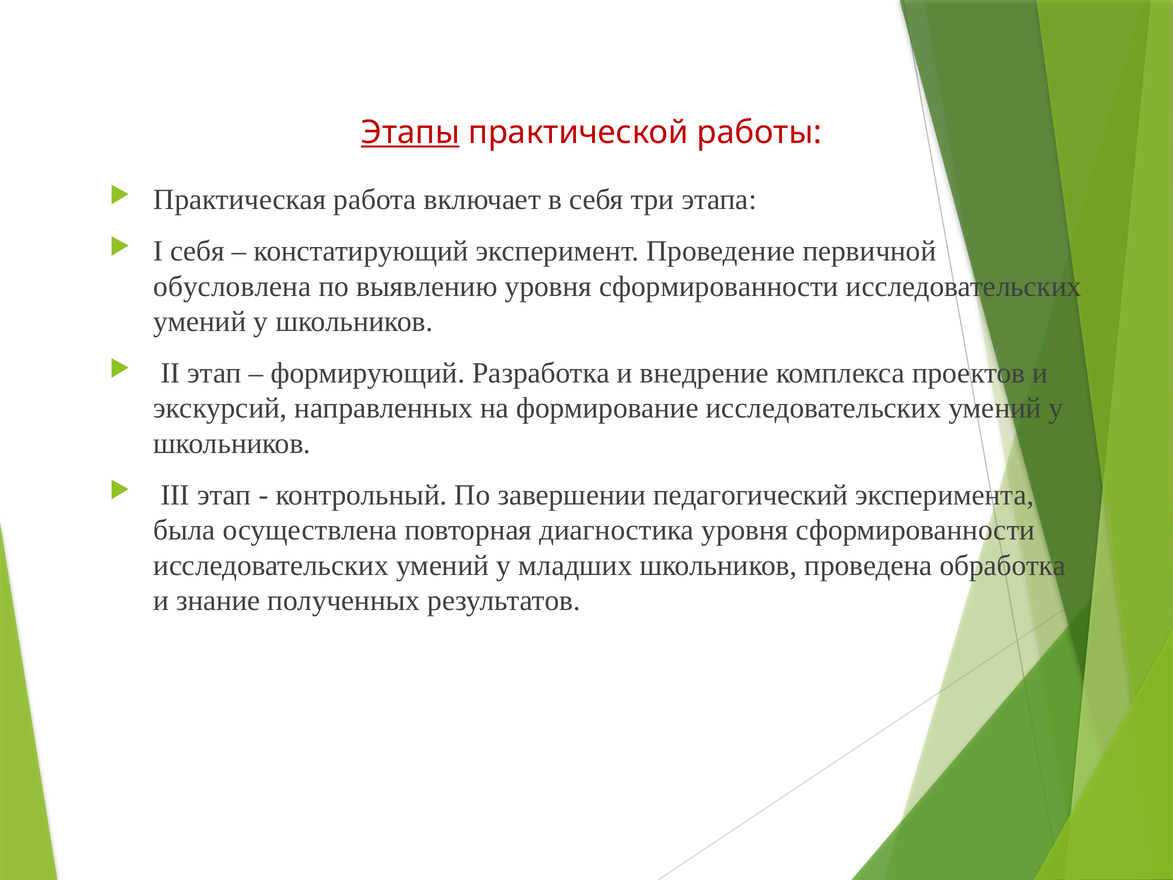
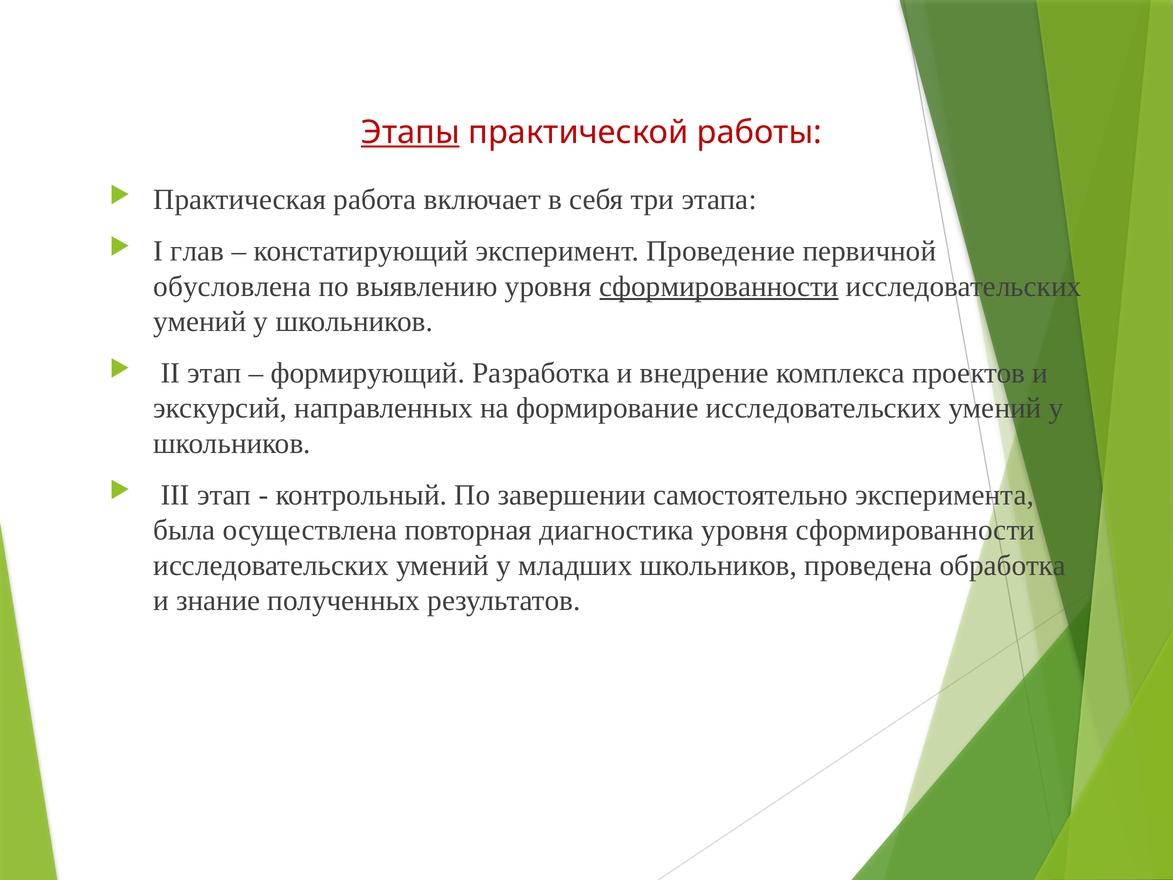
I себя: себя -> глав (197, 251)
сформированности underline: none -> present (719, 286)
педагогический: педагогический -> самостоятельно (751, 495)
